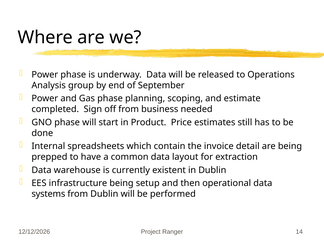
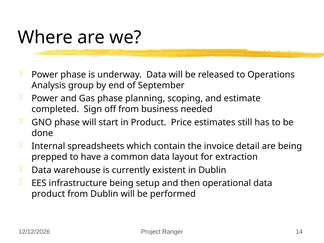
systems: systems -> product (48, 194)
